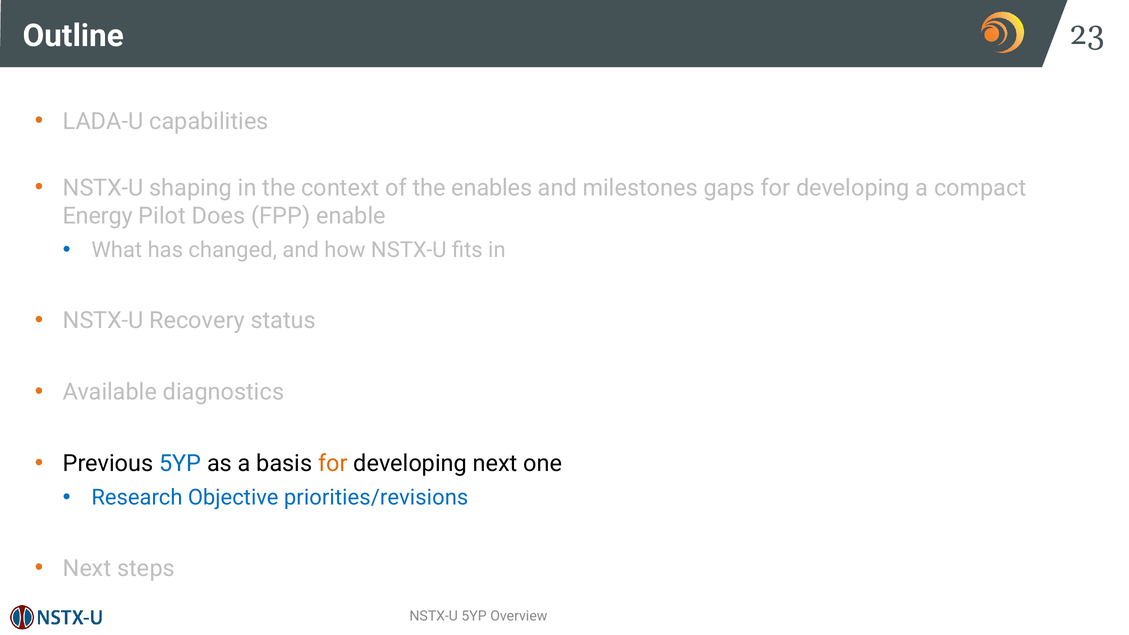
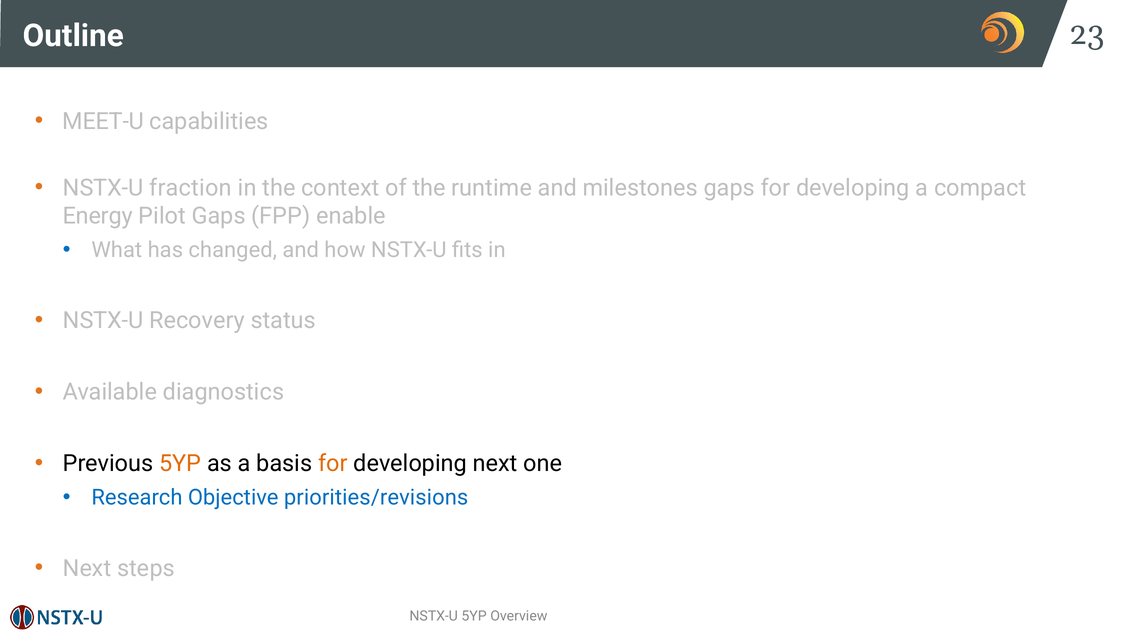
LADA-U: LADA-U -> MEET-U (103, 121)
shaping: shaping -> fraction (191, 188)
enables: enables -> runtime (492, 188)
Pilot Does: Does -> Gaps (219, 216)
5YP colour: blue -> orange (180, 464)
